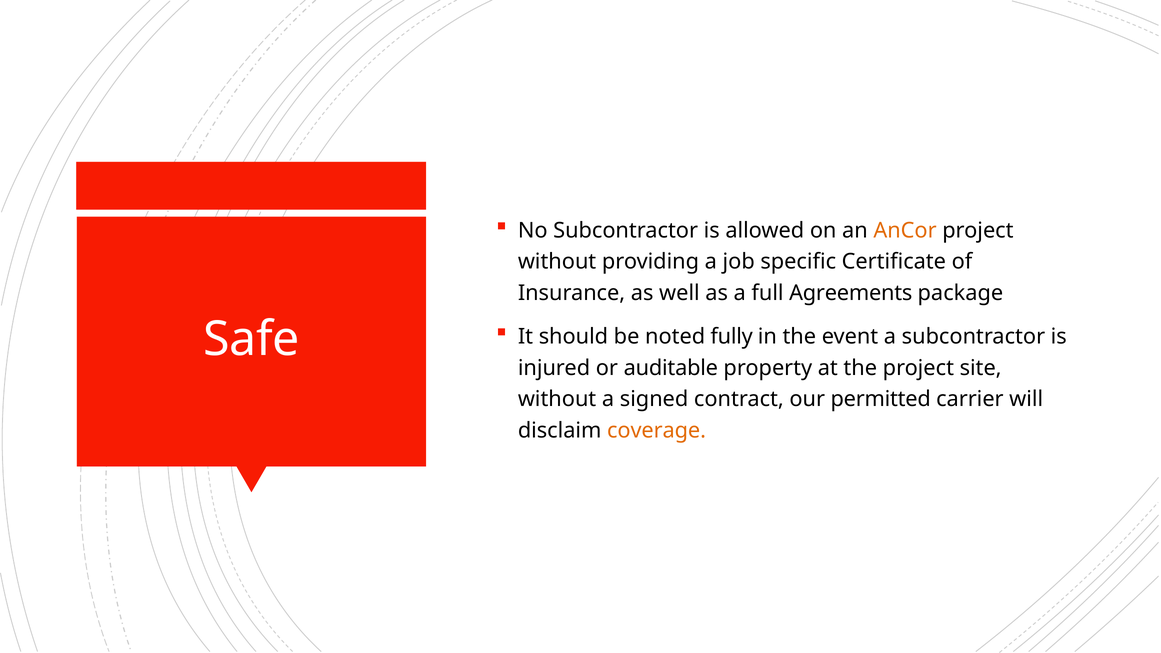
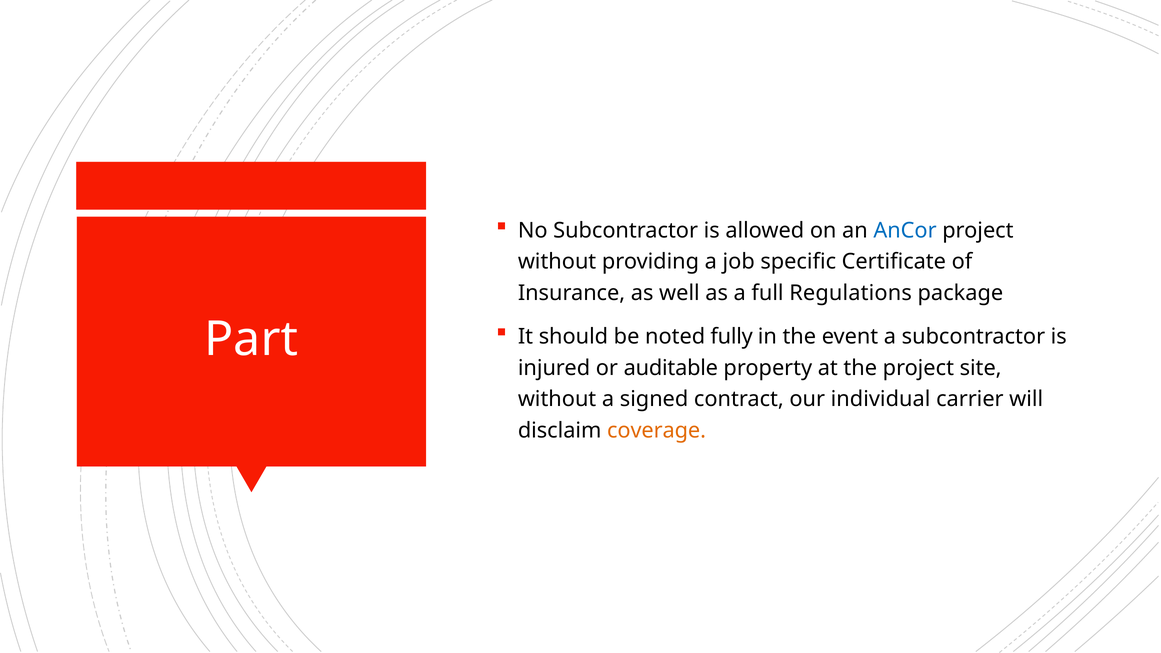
AnCor colour: orange -> blue (905, 230)
Agreements: Agreements -> Regulations (851, 293)
Safe: Safe -> Part (251, 340)
permitted: permitted -> individual (881, 399)
